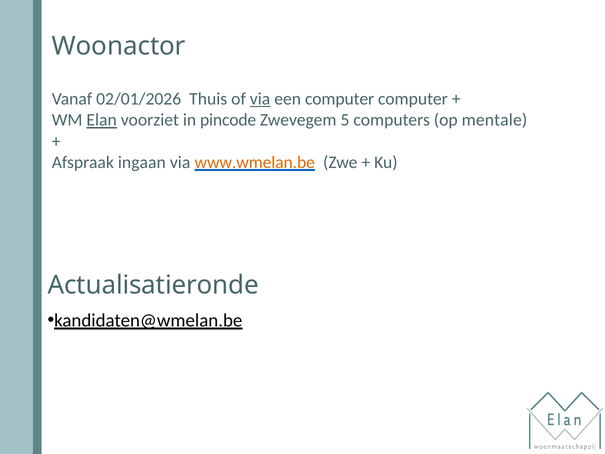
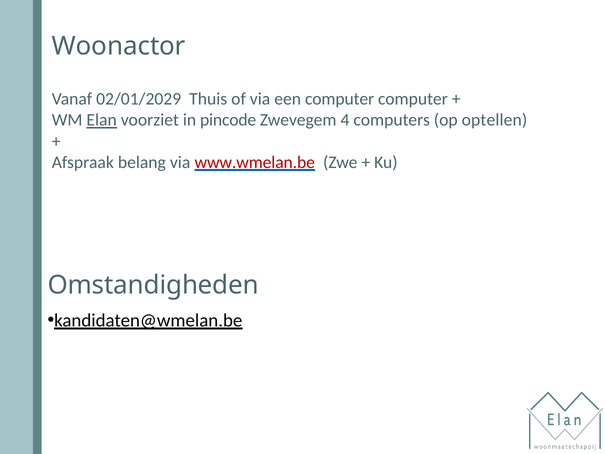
02/01/2026: 02/01/2026 -> 02/01/2029 (139, 99)
via underline: present -> none (260, 99)
5: 5 -> 4 (345, 120)
mentale: mentale -> optellen (494, 120)
ingaan: ingaan -> belang (142, 162)
www.wmelan.be colour: orange -> red (255, 162)
Actualisatieronde: Actualisatieronde -> Omstandigheden (153, 285)
